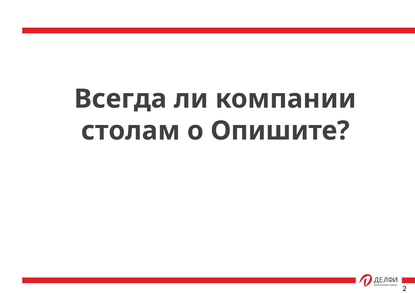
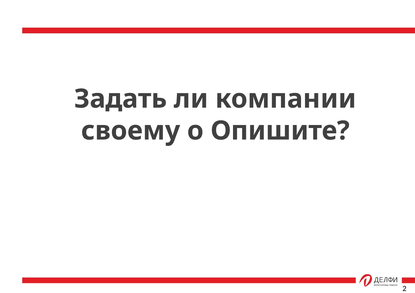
Всегда: Всегда -> Задать (121, 99)
столам: столам -> своему (131, 131)
